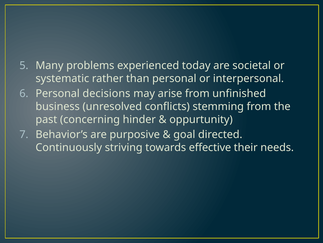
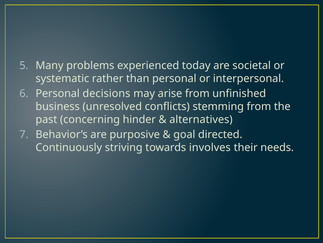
oppurtunity: oppurtunity -> alternatives (201, 119)
effective: effective -> involves (210, 147)
